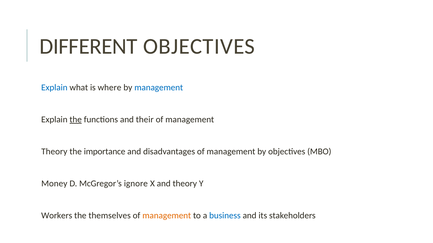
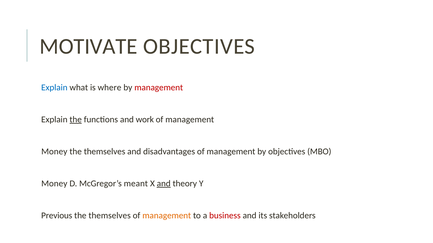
DIFFERENT: DIFFERENT -> MOTIVATE (88, 46)
management colour: blue -> red (159, 88)
their: their -> work (145, 120)
Theory: Theory -> Money (54, 152)
importance: importance -> themselves (105, 152)
ignore: ignore -> meant (136, 184)
and underline: none -> present (164, 184)
Workers: Workers -> Previous (57, 216)
business colour: blue -> red (225, 216)
